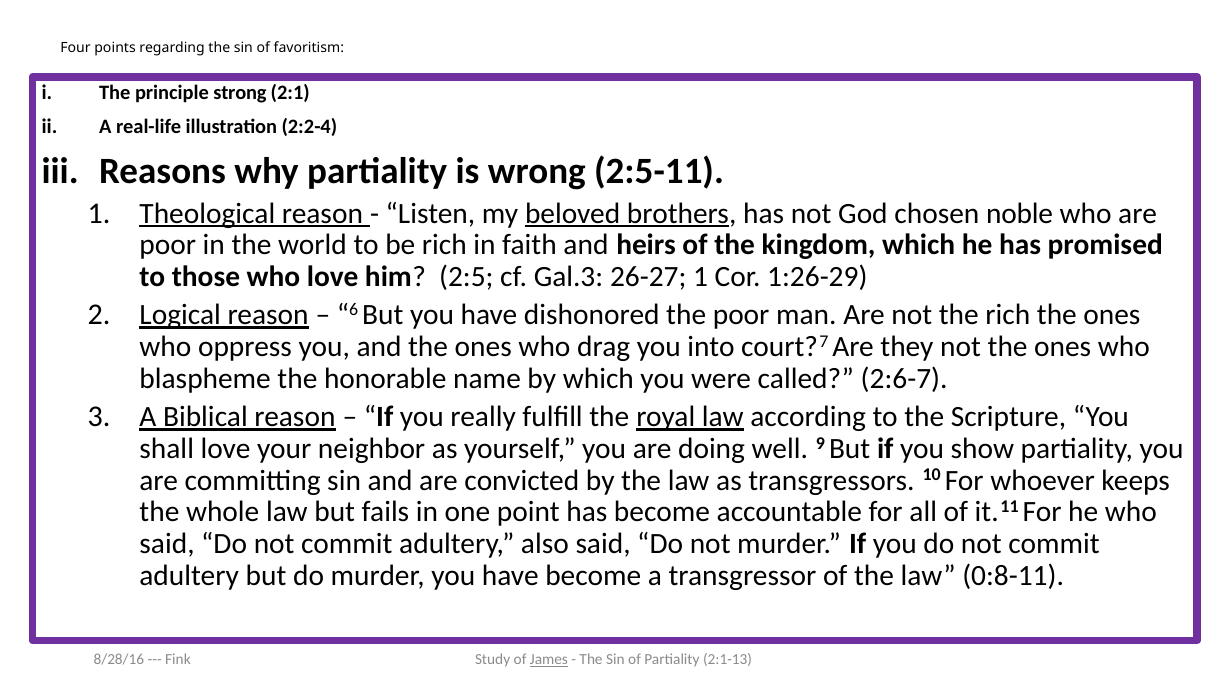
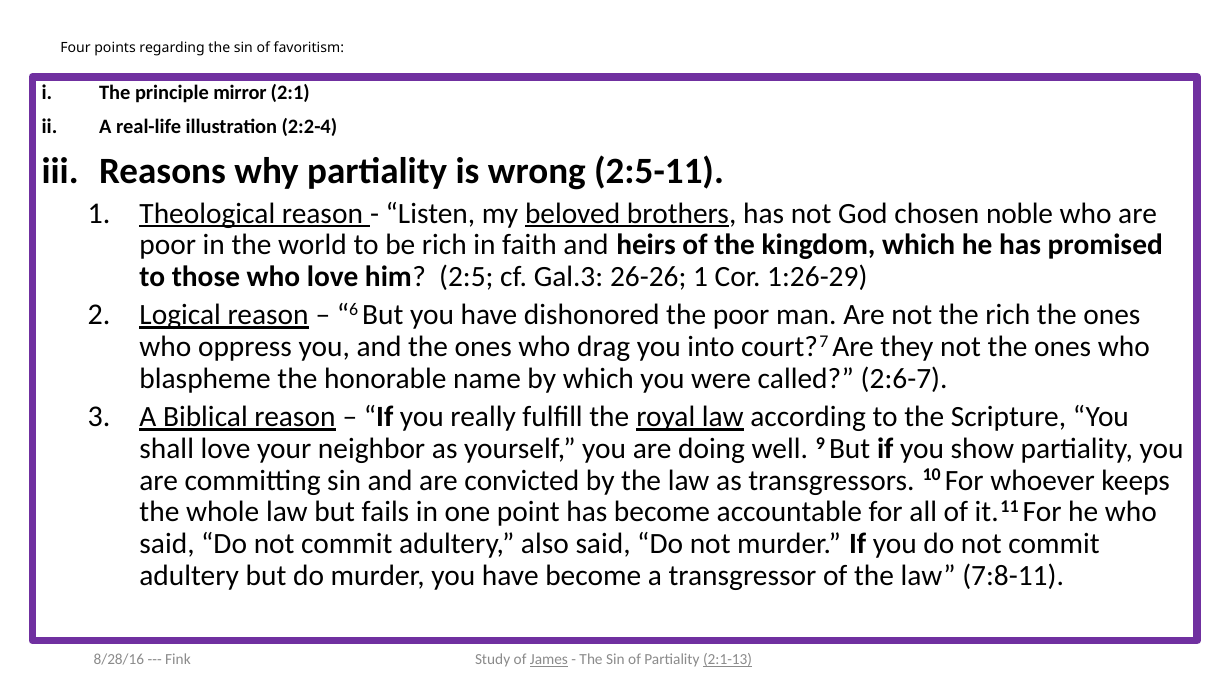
strong: strong -> mirror (240, 92)
26-27: 26-27 -> 26-26 (648, 277)
0:8-11: 0:8-11 -> 7:8-11 (1013, 575)
2:1-13 underline: none -> present (728, 660)
